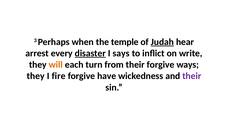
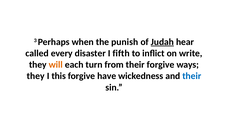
temple: temple -> punish (125, 42)
arrest: arrest -> called (37, 53)
disaster underline: present -> none (90, 53)
says: says -> fifth (121, 53)
fire: fire -> this (59, 76)
their colour: purple -> blue (192, 76)
